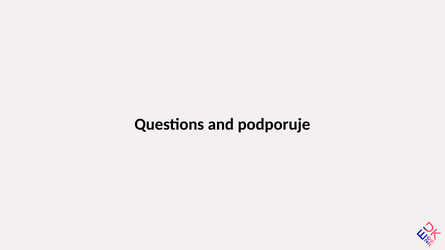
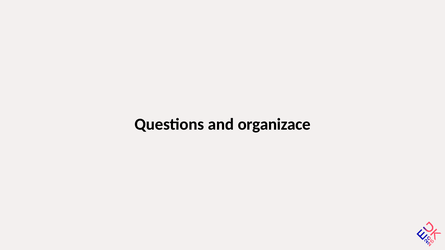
podporuje: podporuje -> organizace (274, 125)
